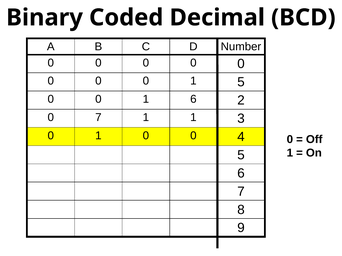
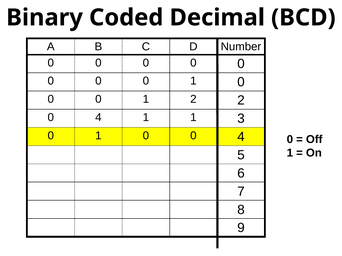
0 0 1 5: 5 -> 0 (241, 82)
1 6: 6 -> 2 (193, 99)
7: 7 -> 4 (98, 118)
